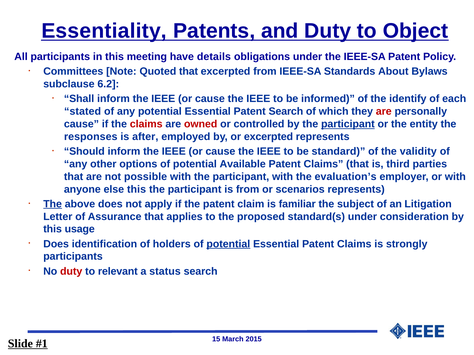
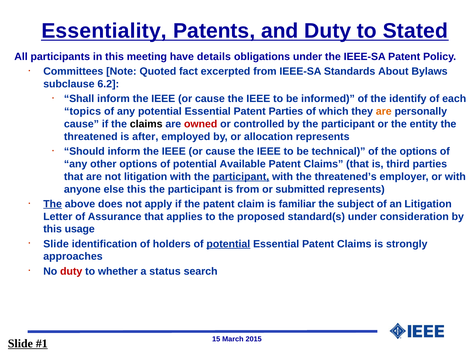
Object: Object -> Stated (415, 31)
Quoted that: that -> fact (189, 72)
stated: stated -> topics (83, 112)
Patent Search: Search -> Parties (286, 112)
are colour: red -> orange (384, 112)
claims colour: red -> black (146, 124)
participant underline: present -> none (348, 124)
responses: responses -> threatened (91, 137)
or excerpted: excerpted -> allocation (268, 137)
standard: standard -> technical (339, 152)
the validity: validity -> options (418, 152)
not possible: possible -> litigation (146, 177)
participant underline: none -> present (241, 177)
evaluation’s: evaluation’s -> threatened’s (346, 177)
scenarios: scenarios -> submitted (300, 189)
Does: Does -> Slide (56, 244)
participants: participants -> approaches (73, 257)
relevant: relevant -> whether (118, 272)
